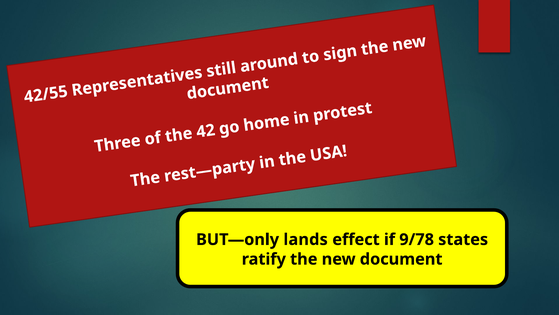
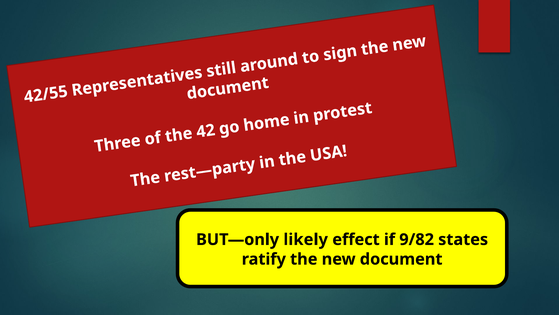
lands: lands -> likely (306, 239)
9/78: 9/78 -> 9/82 (417, 239)
